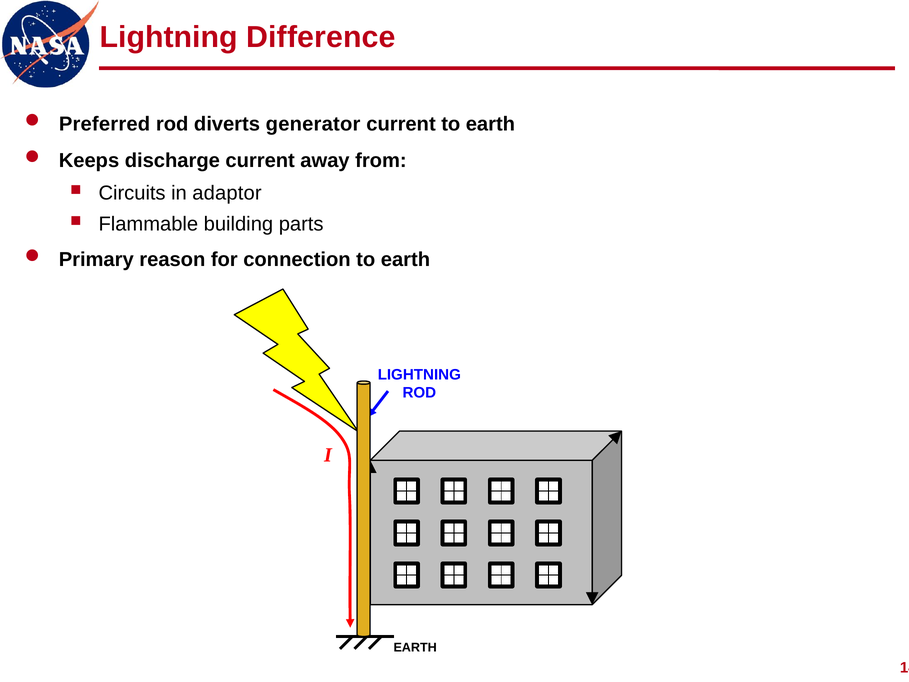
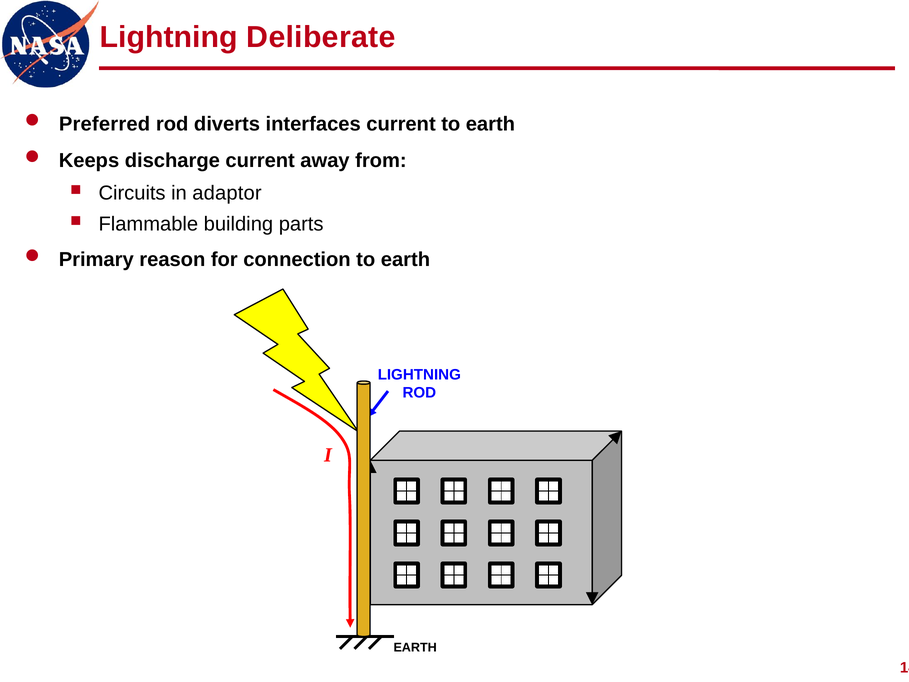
Difference: Difference -> Deliberate (321, 37)
generator: generator -> interfaces (313, 124)
